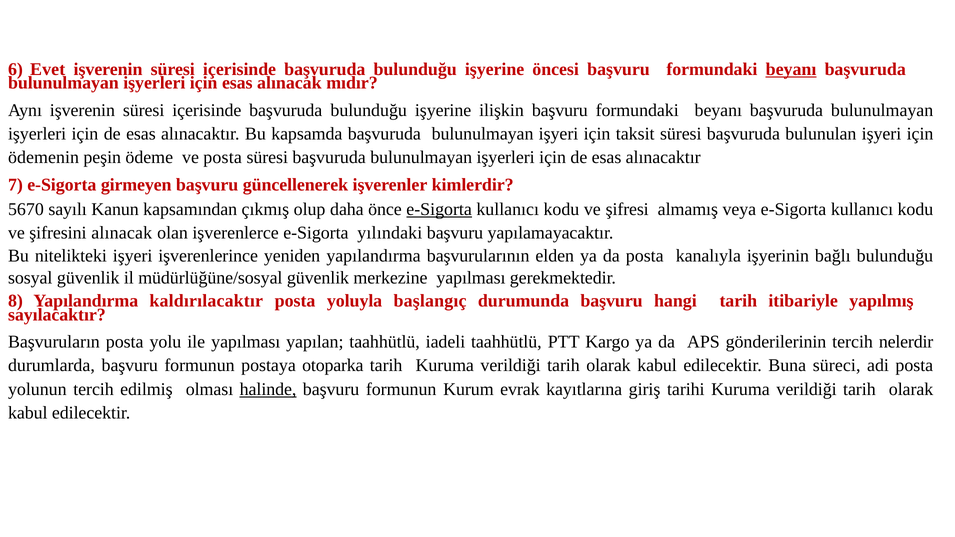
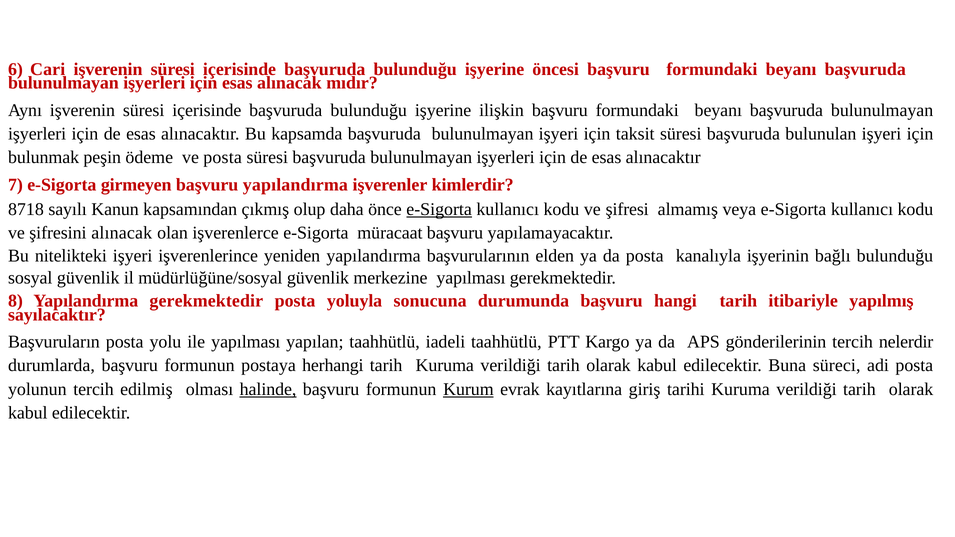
Evet: Evet -> Cari (48, 69)
beyanı underline: present -> none (791, 69)
ödemenin: ödemenin -> bulunmak (44, 158)
başvuru güncellenerek: güncellenerek -> yapılandırma (295, 185)
5670: 5670 -> 8718 (26, 209)
yılındaki: yılındaki -> müracaat (390, 233)
Yapılandırma kaldırılacaktır: kaldırılacaktır -> gerekmektedir (206, 301)
başlangıç: başlangıç -> sonucuna (430, 301)
otoparka: otoparka -> herhangi (333, 366)
Kurum underline: none -> present (468, 389)
